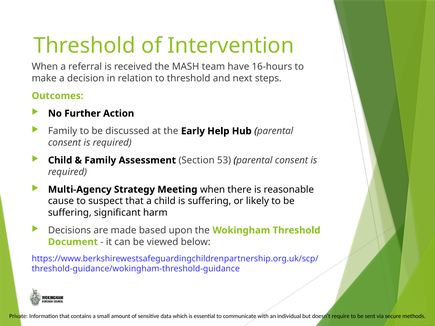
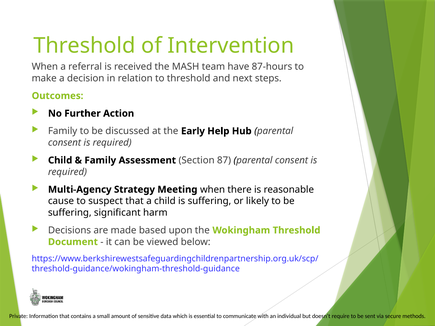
16-hours: 16-hours -> 87-hours (272, 67)
53: 53 -> 87 (224, 160)
